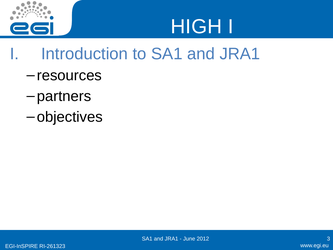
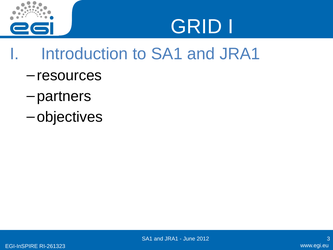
HIGH: HIGH -> GRID (196, 27)
